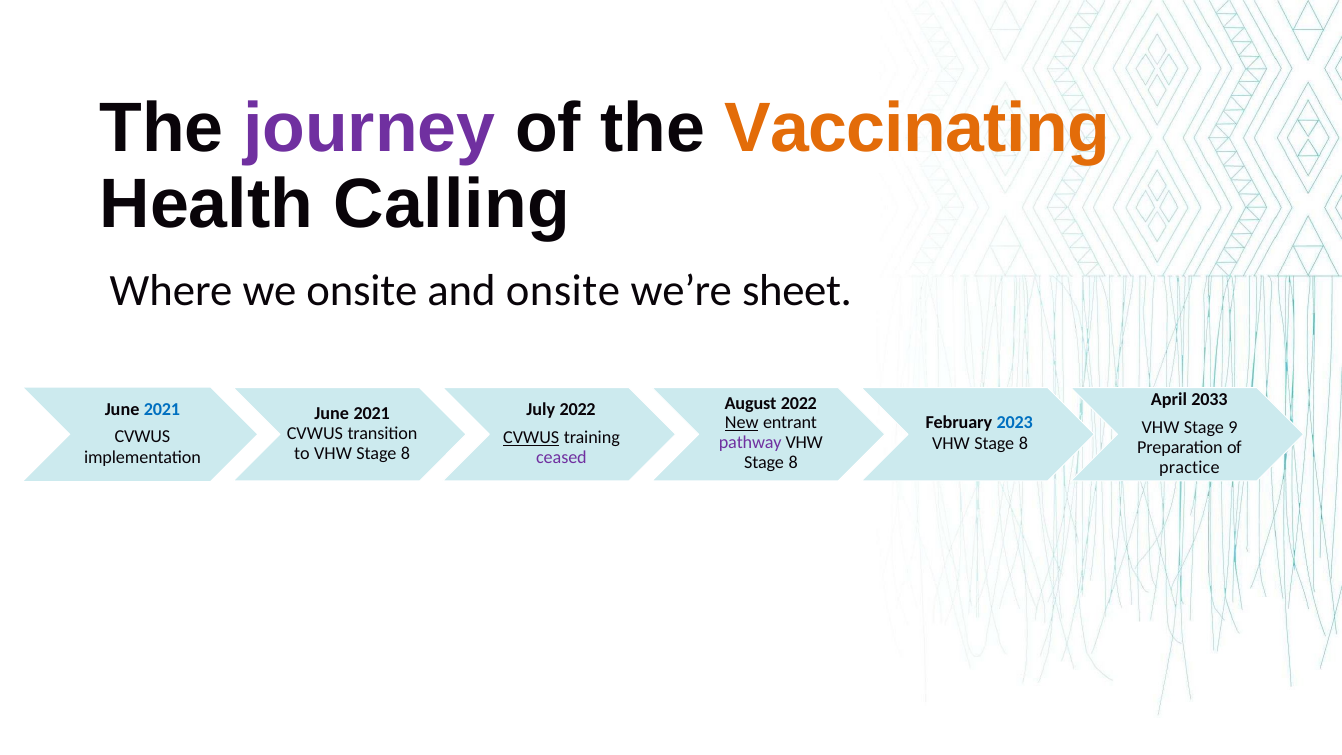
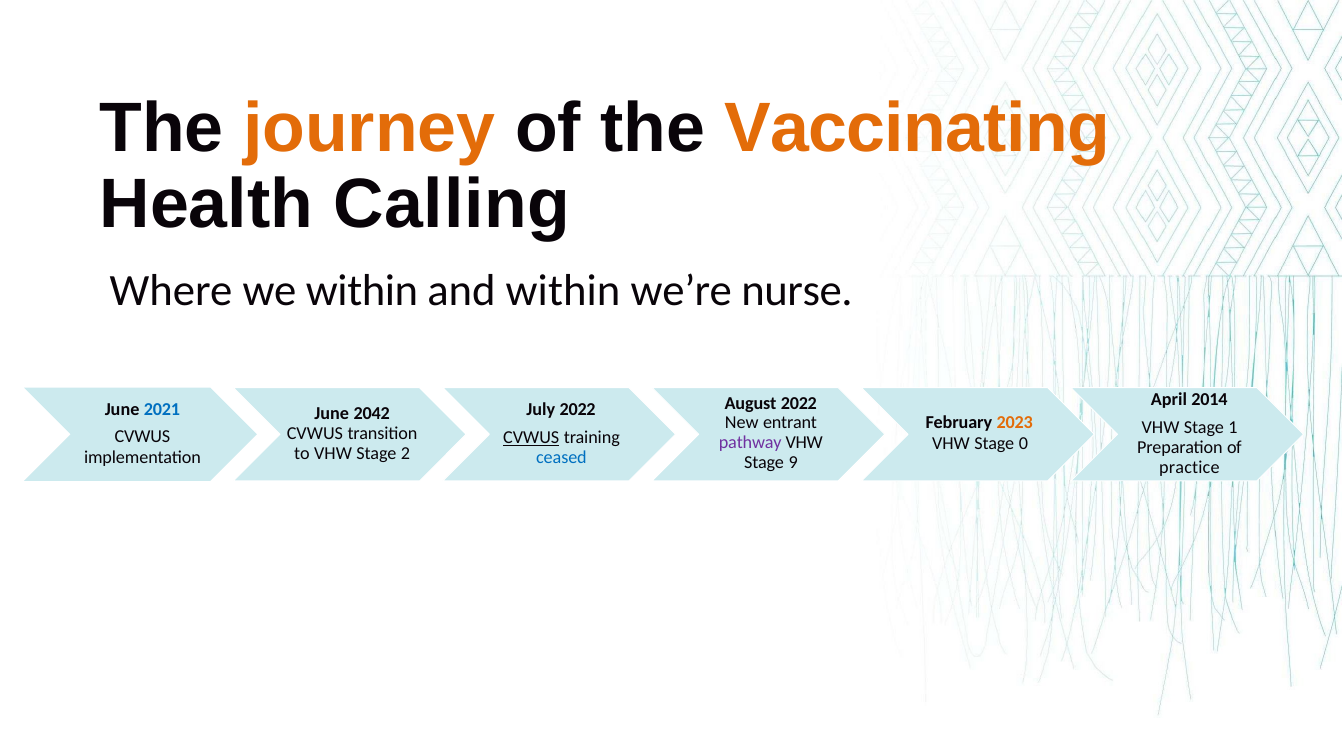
journey colour: purple -> orange (369, 129)
we onsite: onsite -> within (362, 291)
and onsite: onsite -> within (563, 291)
sheet: sheet -> nurse (797, 291)
2033: 2033 -> 2014 (1210, 400)
2021: 2021 -> 2042 (372, 414)
2023 colour: blue -> orange (1015, 422)
New underline: present -> none (742, 423)
9: 9 -> 1 (1233, 428)
8: 8 -> 0 (1023, 443)
to VHW Stage 8: 8 -> 2 (405, 454)
ceased colour: purple -> blue (561, 458)
8: 8 -> 9 (793, 463)
